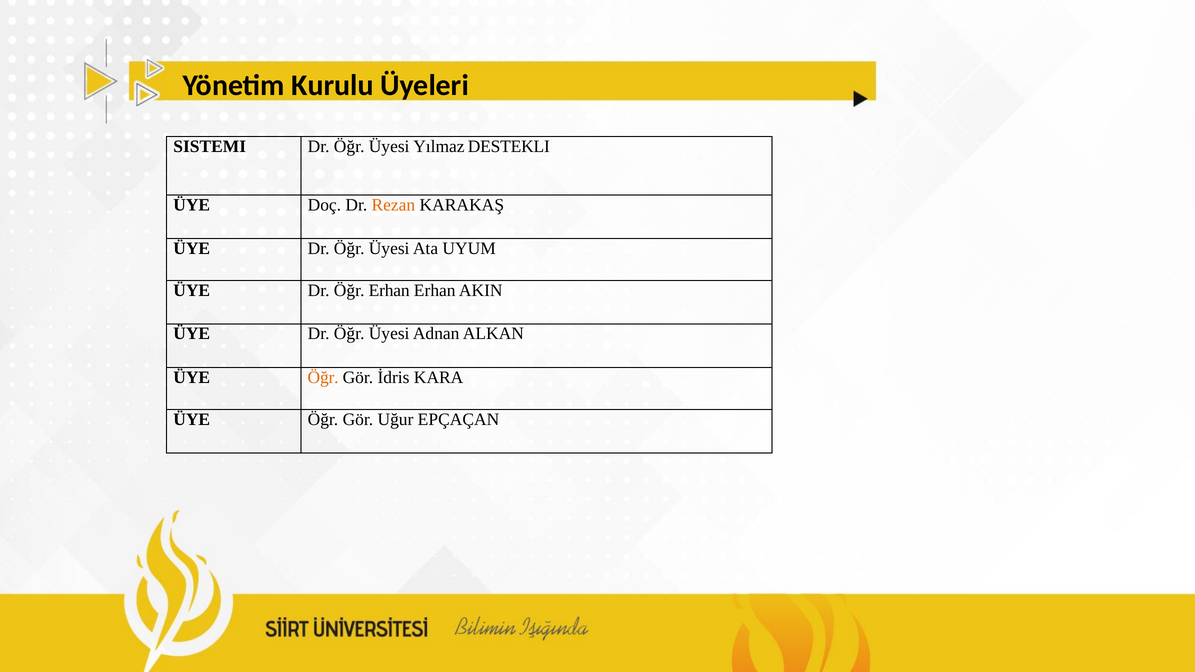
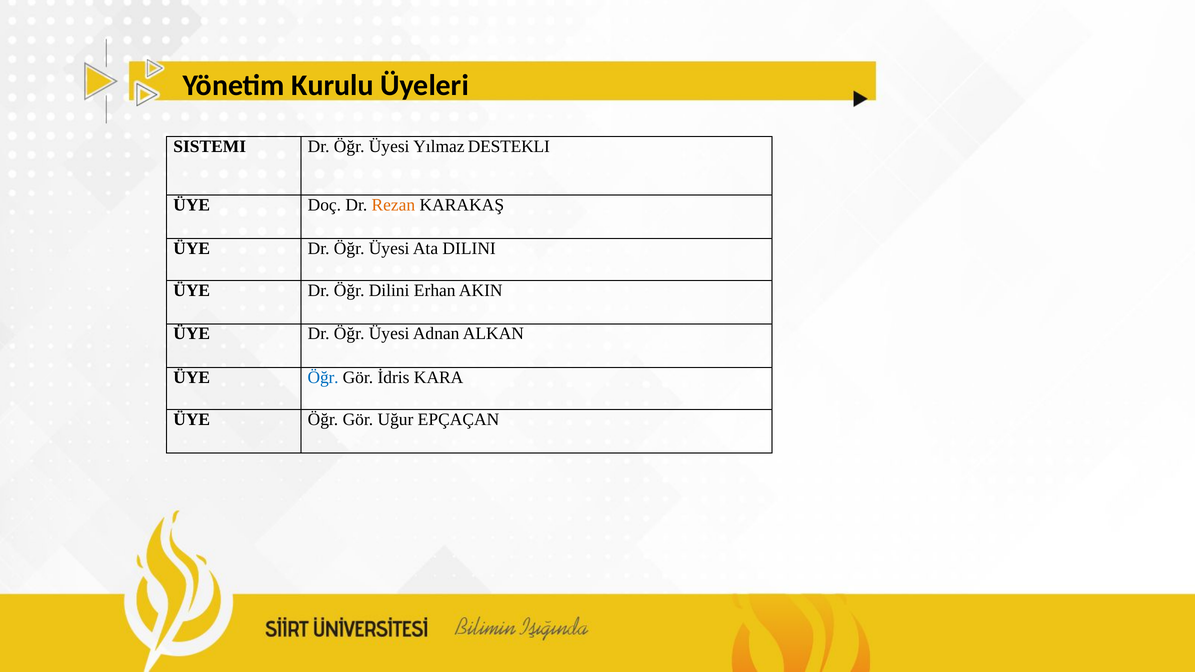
Ata UYUM: UYUM -> DILINI (469, 248)
Öğr Erhan: Erhan -> Dilini (389, 290)
Öğr colour: orange -> blue (323, 377)
